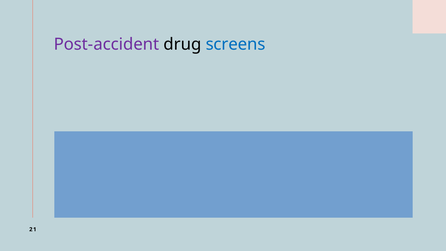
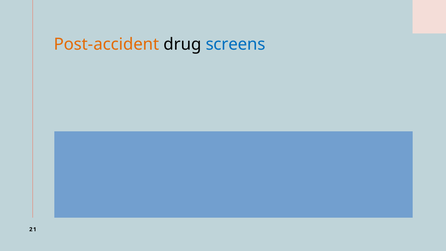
Post-accident colour: purple -> orange (106, 44)
